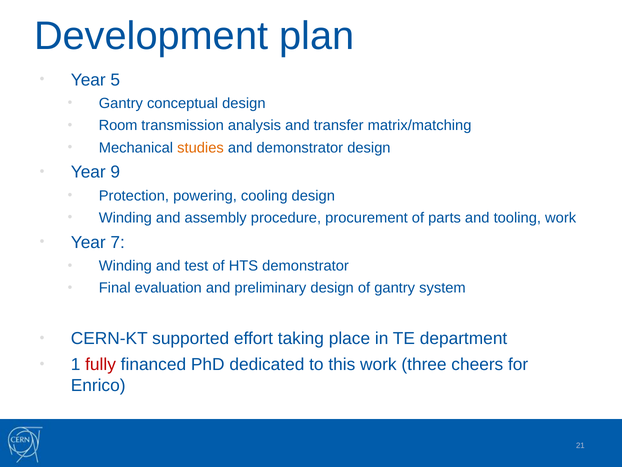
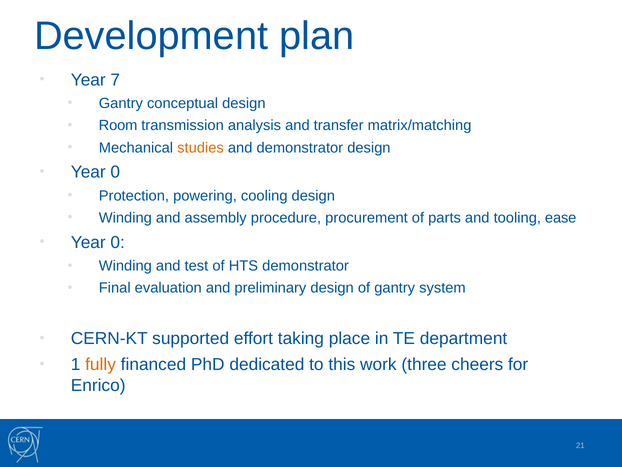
5: 5 -> 7 (115, 80)
9: 9 -> 0 (115, 172)
tooling work: work -> ease (561, 218)
7: 7 -> 0 (118, 242)
fully colour: red -> orange (101, 364)
